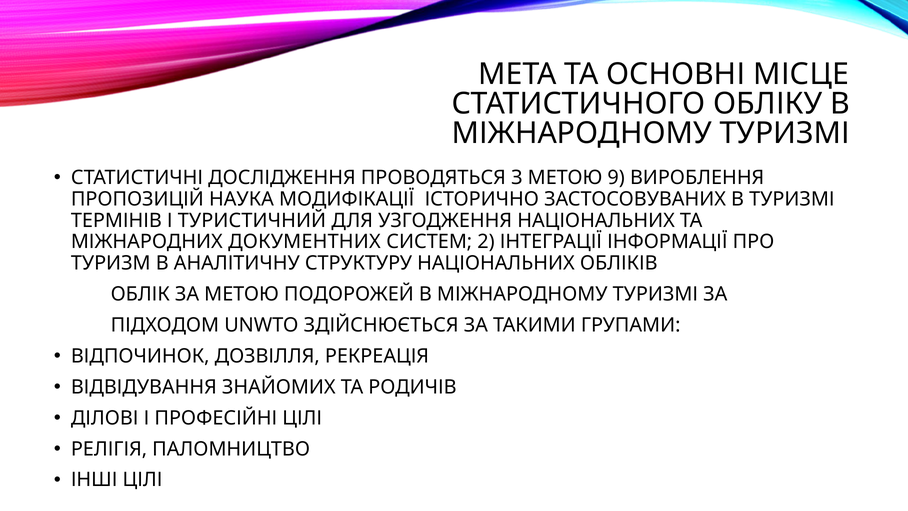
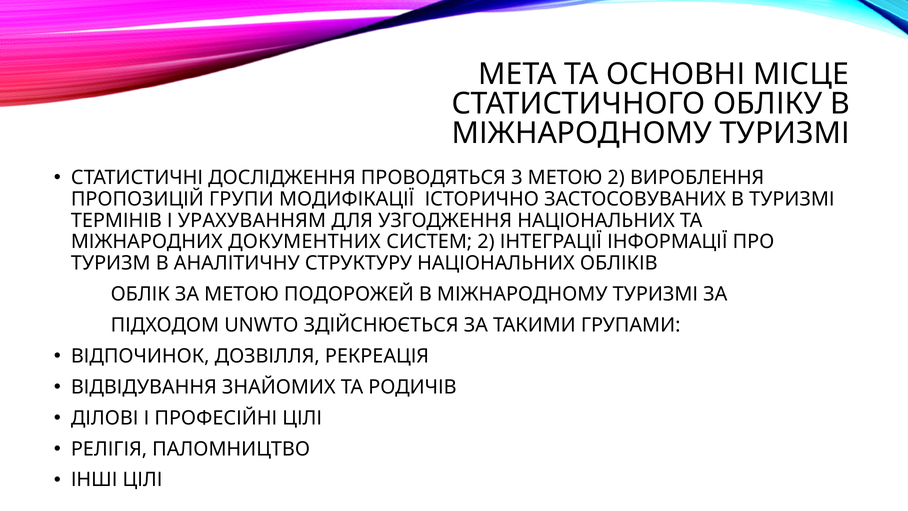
МЕТОЮ 9: 9 -> 2 (616, 177)
НАУКА: НАУКА -> ГРУПИ (241, 199)
ТУРИСТИЧНИЙ: ТУРИСТИЧНИЙ -> УРАХУВАННЯМ (252, 220)
